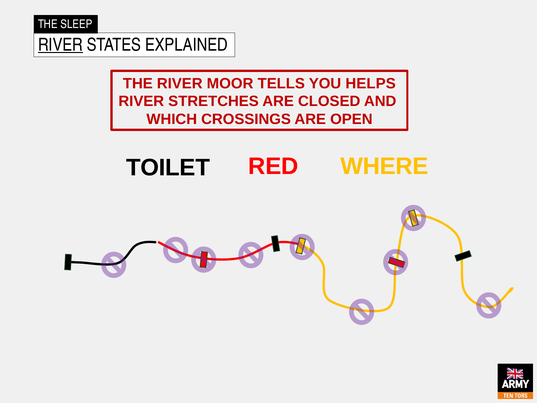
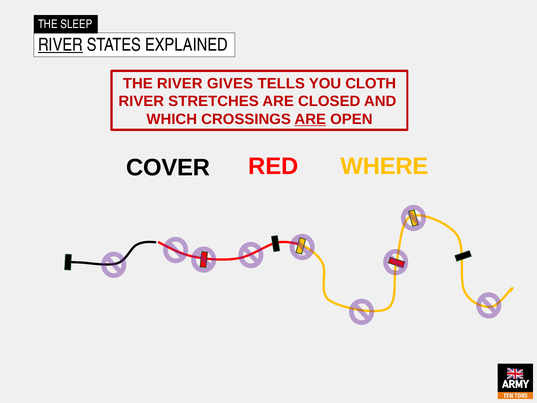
MOOR: MOOR -> GIVES (230, 83)
HELPS: HELPS -> CLOTH (371, 83)
ARE underline: none -> present (310, 119)
TOILET: TOILET -> COVER (168, 167)
